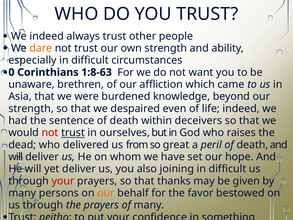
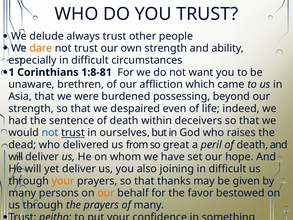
We indeed: indeed -> delude (47, 36)
0: 0 -> 1 (11, 72)
1:8-63: 1:8-63 -> 1:8-81 (97, 72)
knowledge: knowledge -> possessing (182, 96)
not colour: red -> blue (50, 133)
your colour: red -> orange (63, 181)
